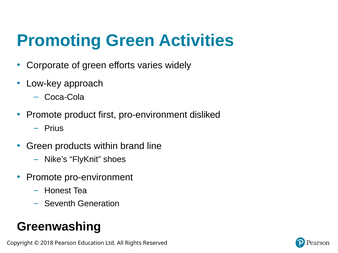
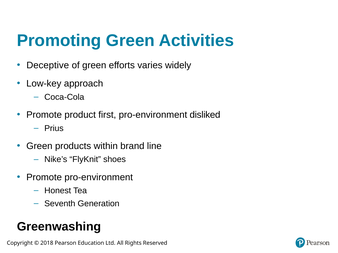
Corporate: Corporate -> Deceptive (48, 65)
